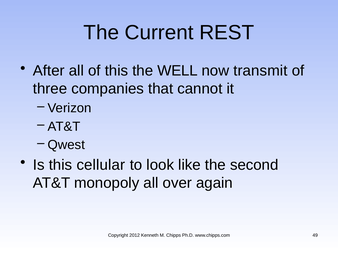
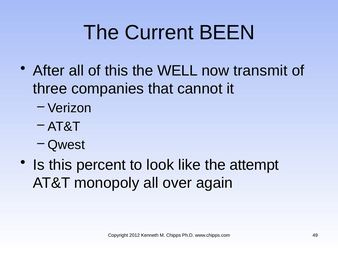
REST: REST -> BEEN (227, 33)
cellular: cellular -> percent (101, 165)
second: second -> attempt (254, 165)
